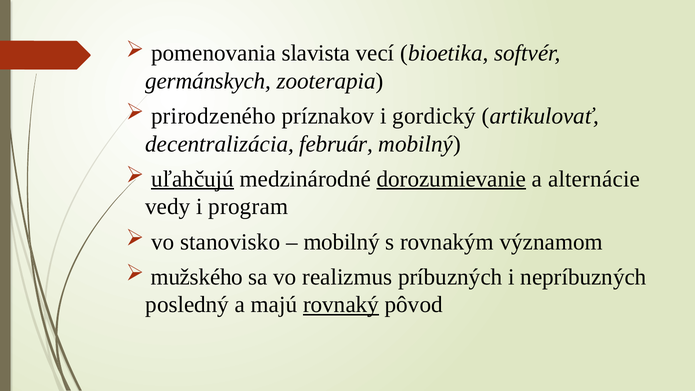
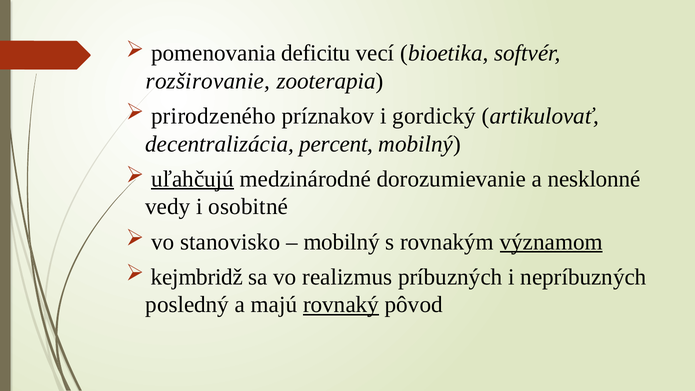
slavista: slavista -> deficitu (316, 53)
germánskych: germánskych -> rozširovanie (208, 81)
február: február -> percent (336, 144)
dorozumievanie underline: present -> none (451, 179)
alternácie: alternácie -> nesklonné (594, 179)
program: program -> osobitné (248, 207)
významom underline: none -> present (551, 242)
mužského: mužského -> kejmbridž (197, 277)
